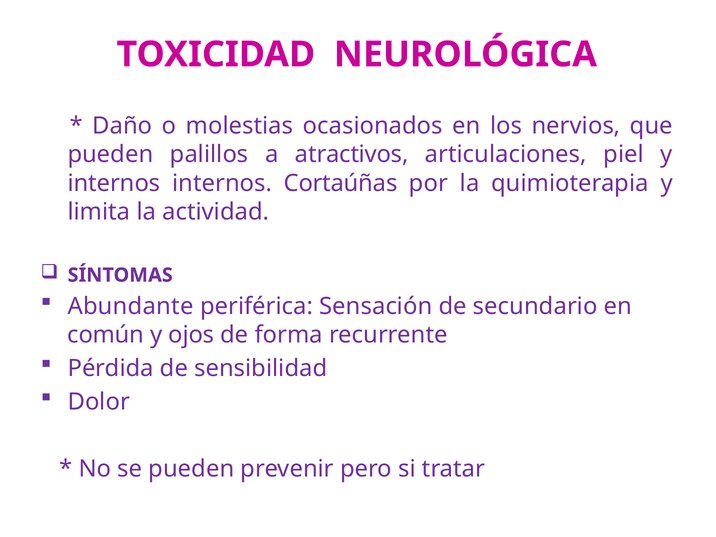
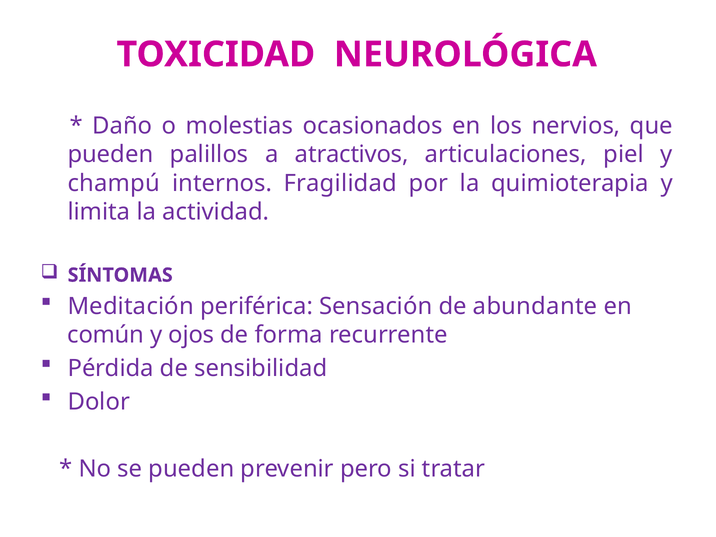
internos: internos -> champú (114, 183)
Cortaúñas: Cortaúñas -> Fragilidad (340, 183)
Abundante: Abundante -> Meditación (131, 306)
secundario: secundario -> abundante (535, 306)
